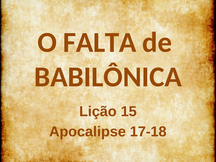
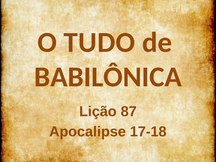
FALTA: FALTA -> TUDO (99, 42)
15: 15 -> 87 (129, 112)
